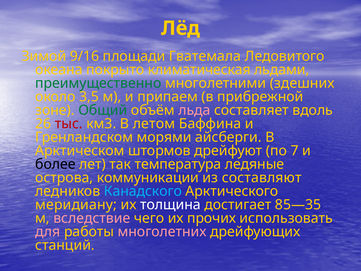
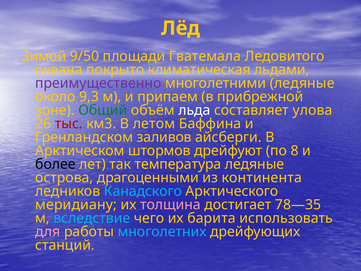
9/16: 9/16 -> 9/50 (84, 56)
преимущественно colour: green -> purple (98, 83)
многолетними здешних: здешних -> ледяные (302, 83)
3,5: 3,5 -> 9,3 (89, 97)
льда colour: pink -> white (194, 110)
вдоль: вдоль -> улова (313, 110)
морями: морями -> заливов (164, 137)
7: 7 -> 8 (295, 151)
коммуникации: коммуникации -> драгоценными (148, 177)
составляют: составляют -> континента (262, 177)
толщина colour: white -> pink (170, 204)
85—35: 85—35 -> 78—35 (298, 204)
вследствие colour: pink -> light blue (92, 218)
прочих: прочих -> барита (212, 218)
многолетних colour: pink -> light blue (162, 231)
